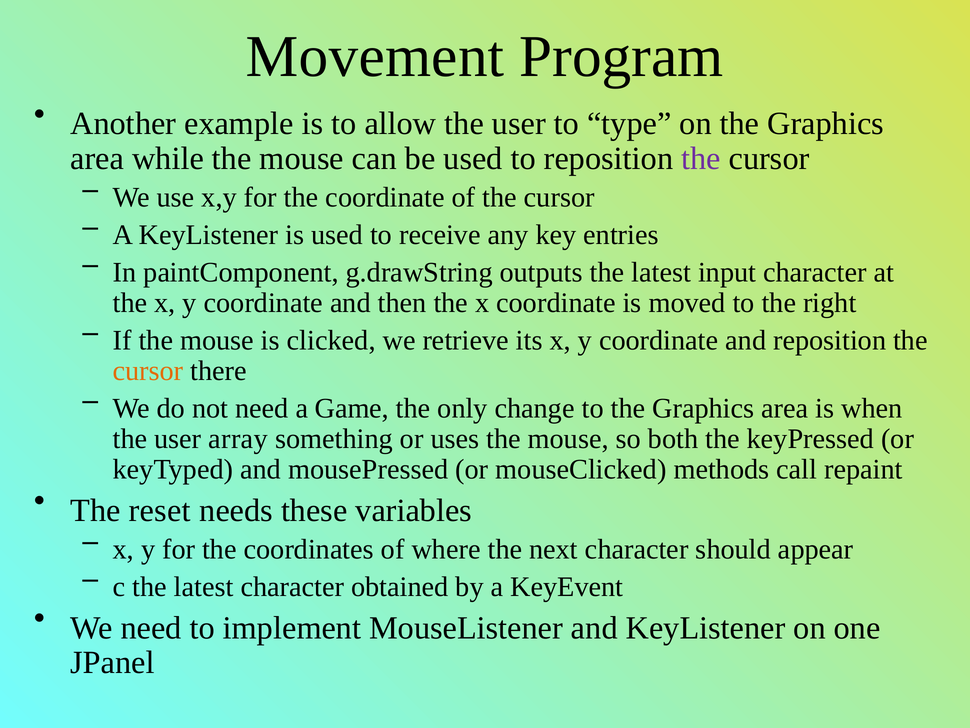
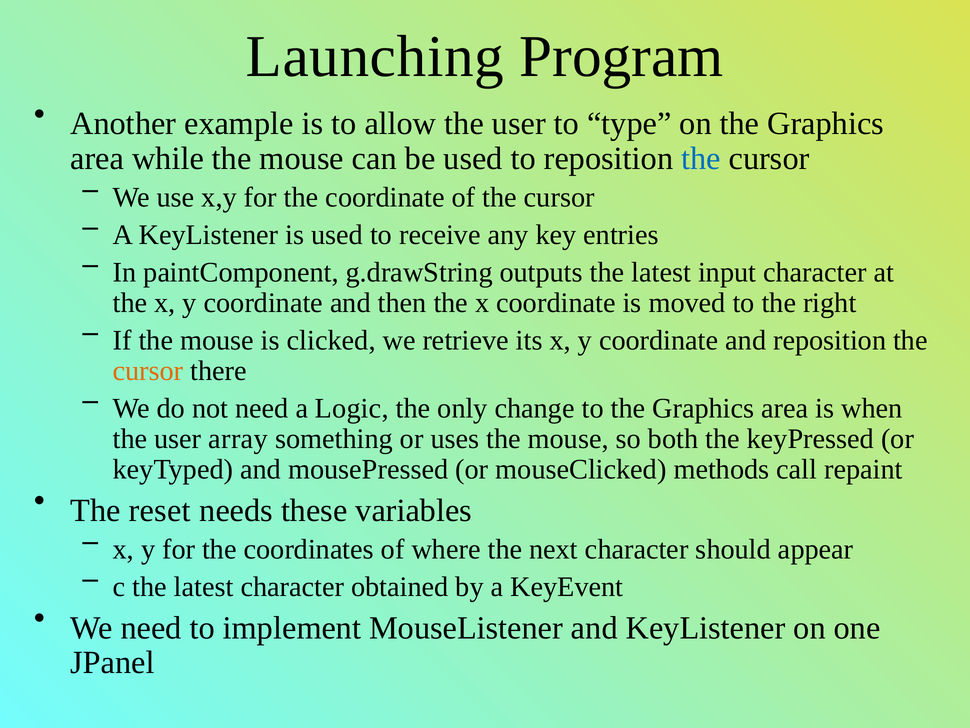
Movement: Movement -> Launching (375, 57)
the colour: purple -> blue (701, 158)
Game: Game -> Logic (352, 408)
